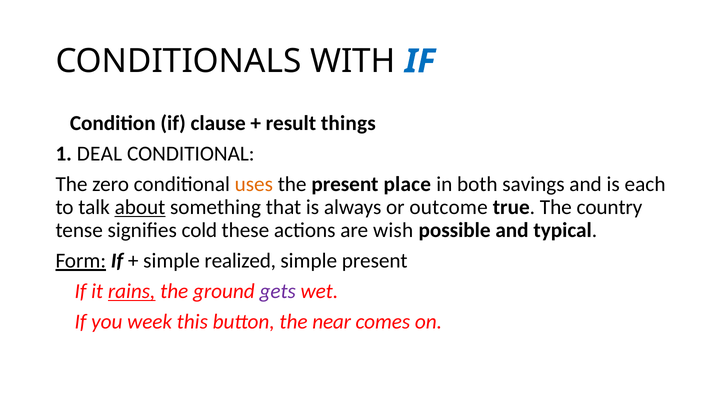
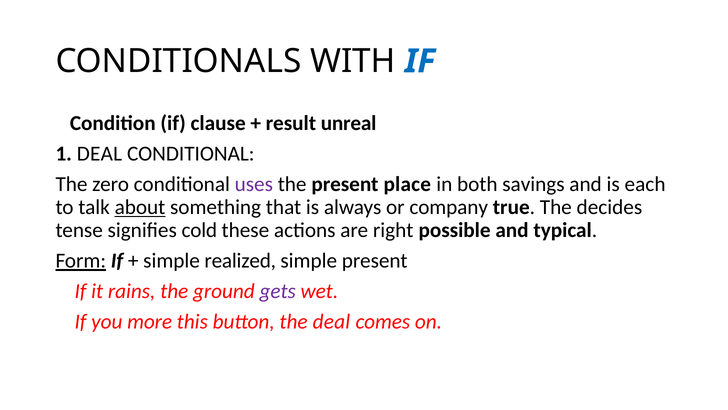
things: things -> unreal (349, 123)
uses colour: orange -> purple (254, 184)
outcome: outcome -> company (449, 207)
country: country -> decides (609, 207)
wish: wish -> right (393, 230)
rains underline: present -> none (132, 291)
week: week -> more (150, 322)
the near: near -> deal (331, 322)
